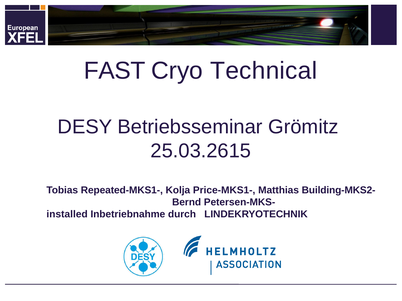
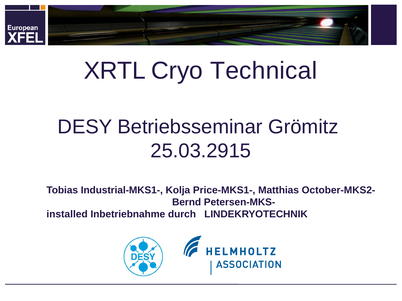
FAST: FAST -> XRTL (115, 71)
25.03.2615: 25.03.2615 -> 25.03.2915 (201, 151)
Repeated-MKS1-: Repeated-MKS1- -> Industrial-MKS1- (122, 191)
Building-MKS2-: Building-MKS2- -> October-MKS2- (339, 191)
